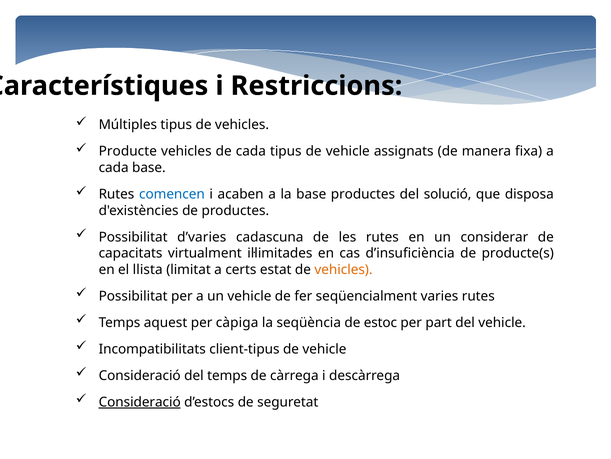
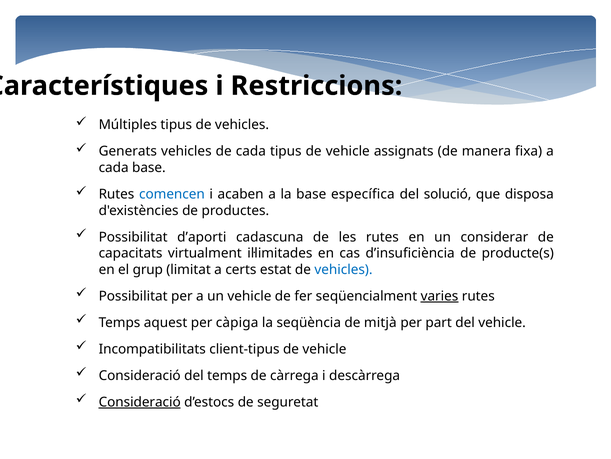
Producte: Producte -> Generats (128, 151)
base productes: productes -> específica (363, 194)
d’varies: d’varies -> d’aporti (202, 237)
llista: llista -> grup (148, 269)
vehicles colour: orange -> blue (344, 269)
varies underline: none -> present (439, 296)
estoc: estoc -> mitjà (380, 322)
